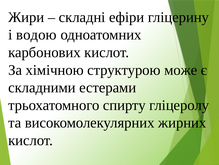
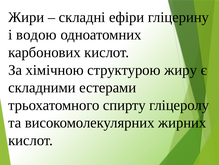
може: може -> жиру (181, 70)
